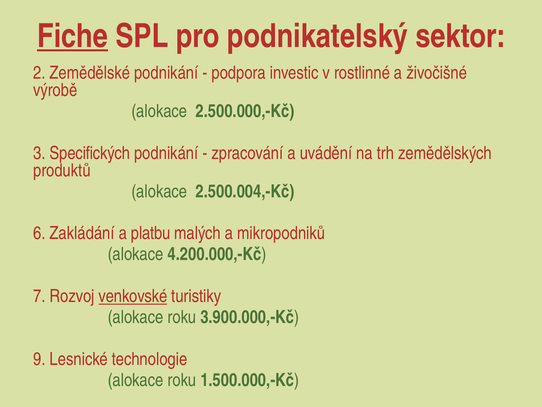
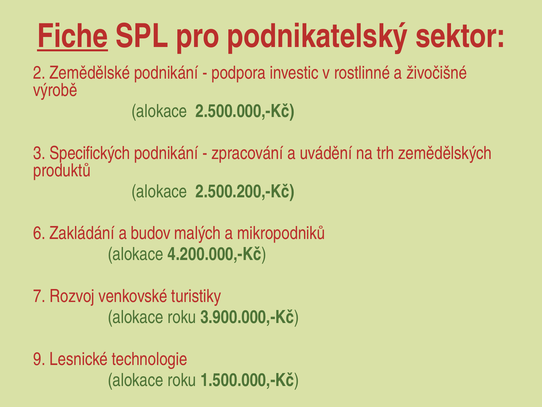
2.500.004,-Kč: 2.500.004,-Kč -> 2.500.200,-Kč (245, 191)
platbu: platbu -> budov (151, 233)
venkovské underline: present -> none (133, 296)
